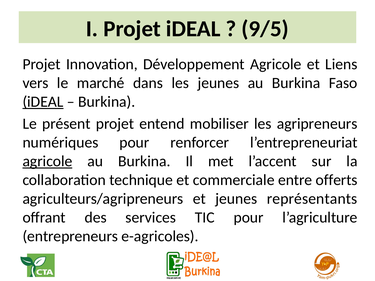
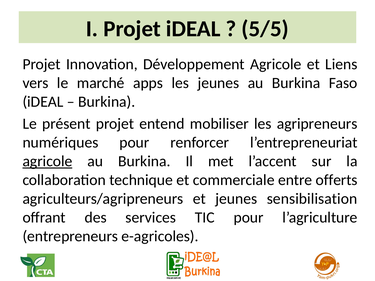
9/5: 9/5 -> 5/5 (265, 29)
dans: dans -> apps (148, 83)
iDEAL underline: present -> none (43, 102)
représentants: représentants -> sensibilisation (312, 199)
